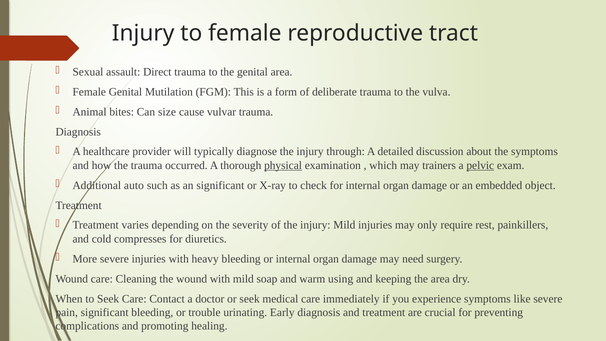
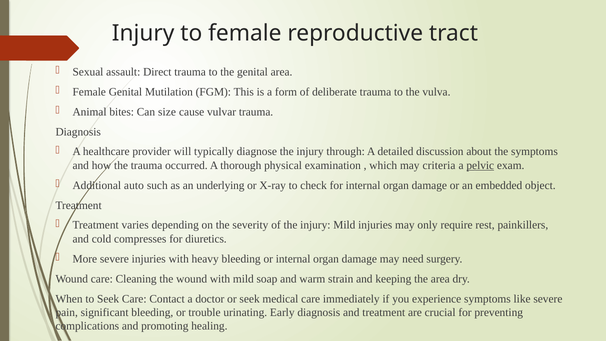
physical underline: present -> none (283, 165)
trainers: trainers -> criteria (439, 165)
an significant: significant -> underlying (220, 185)
using: using -> strain (341, 279)
